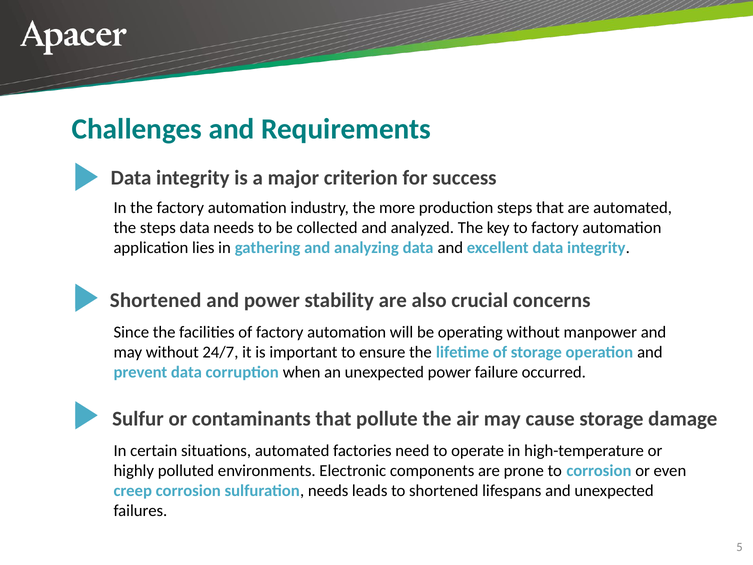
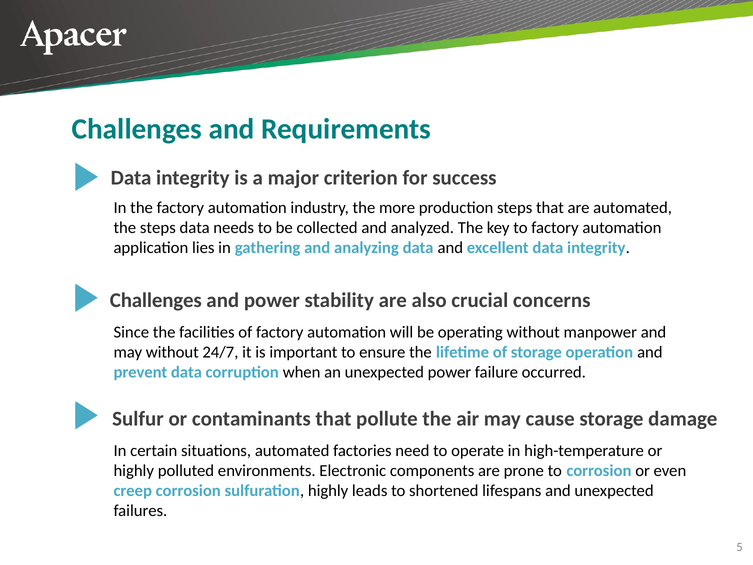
Shortened: Shortened -> Challenges (156, 300)
sulfuration needs: needs -> highly (328, 491)
